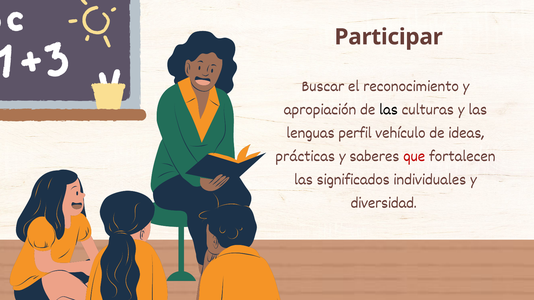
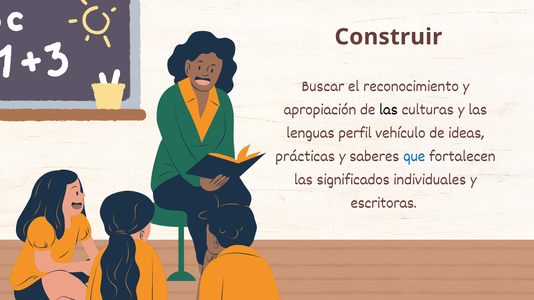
Participar: Participar -> Construir (388, 37)
que colour: red -> blue (414, 156)
diversidad: diversidad -> escritoras (384, 203)
